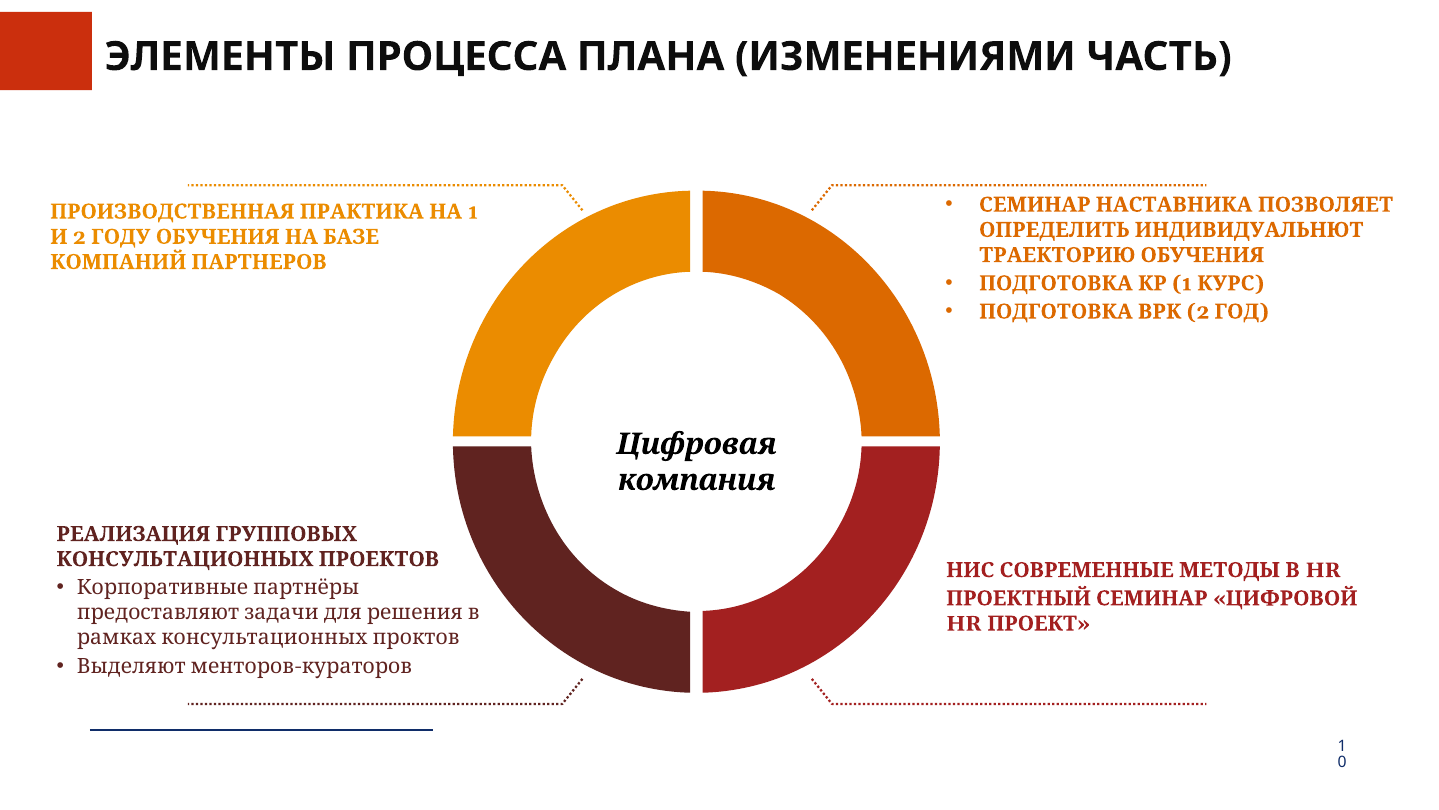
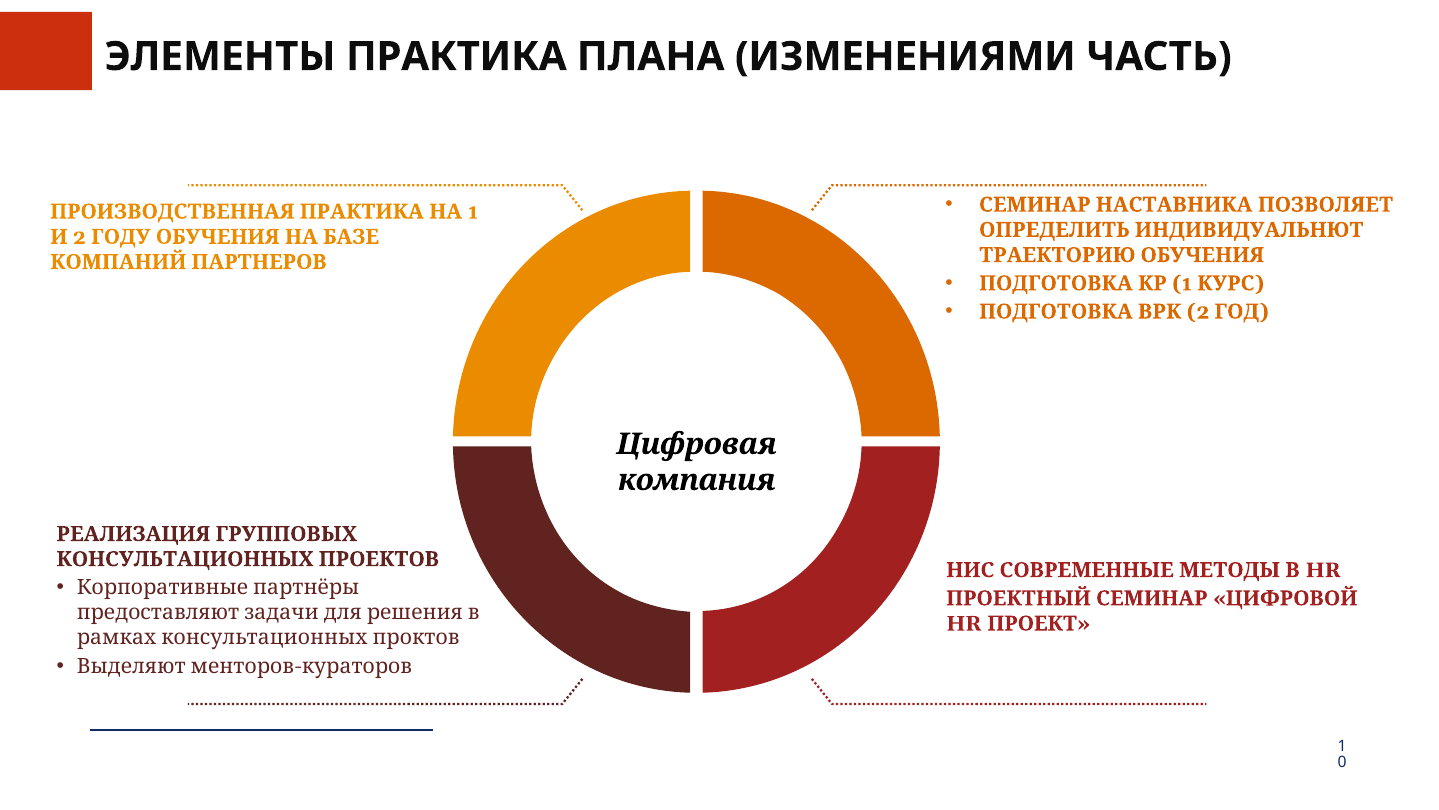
ЭЛЕМЕНТЫ ПРОЦЕССА: ПРОЦЕССА -> ПРАКТИКА (456, 57)
